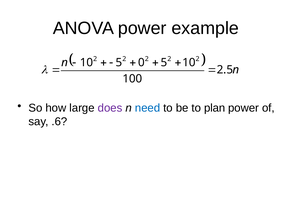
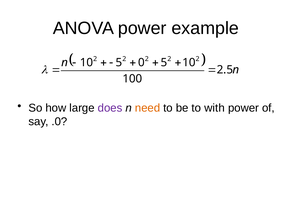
need colour: blue -> orange (148, 108)
plan: plan -> with (214, 108)
.6: .6 -> .0 (59, 122)
